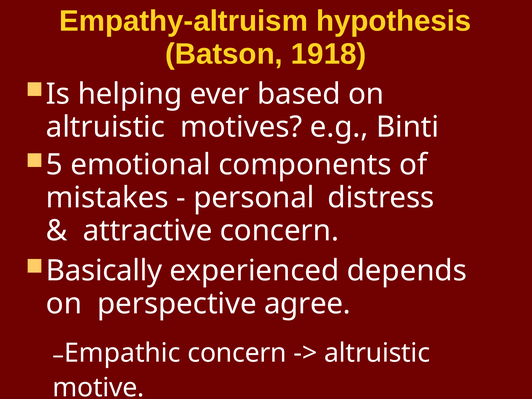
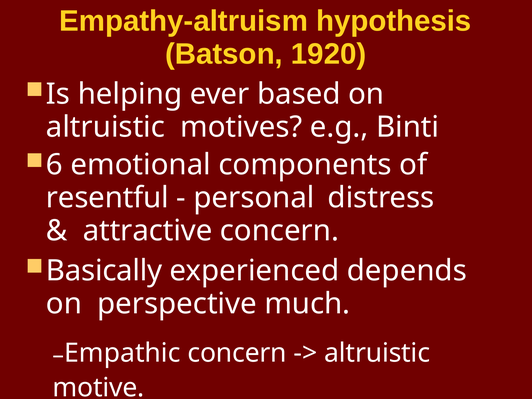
1918: 1918 -> 1920 (329, 54)
5: 5 -> 6 (54, 165)
mistakes: mistakes -> resentful (107, 198)
agree: agree -> much (307, 304)
